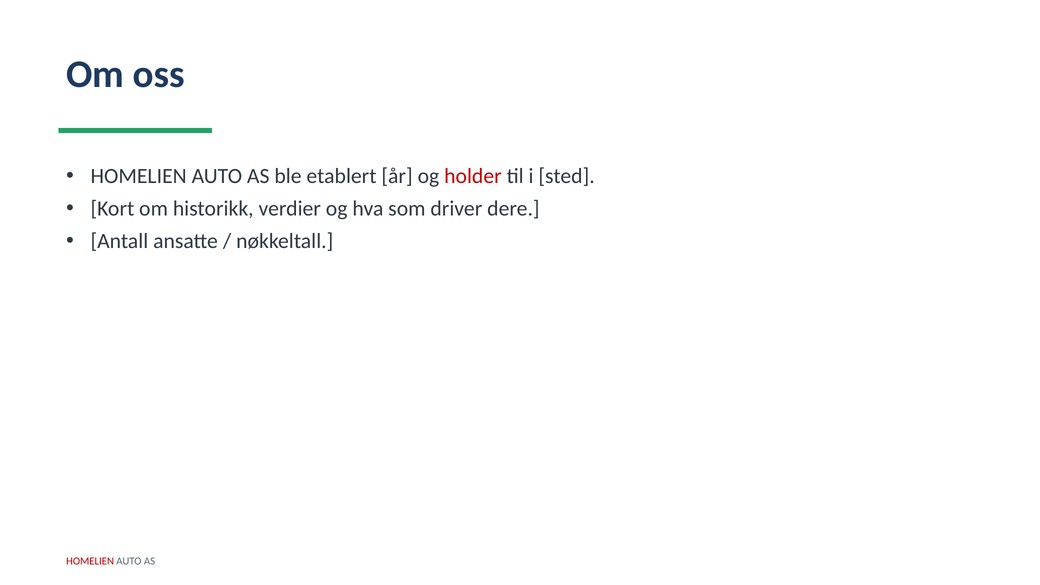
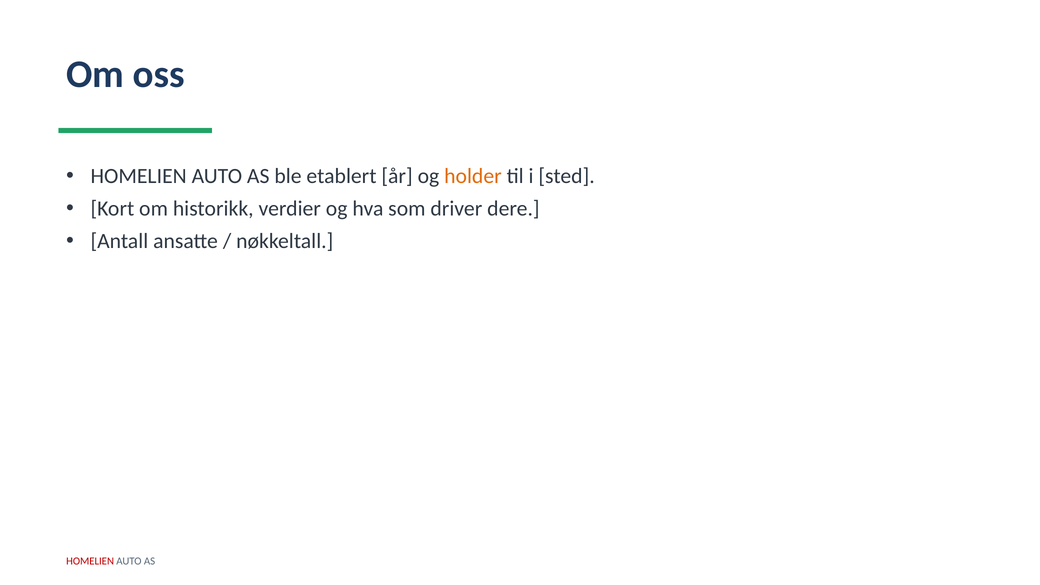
holder colour: red -> orange (473, 176)
